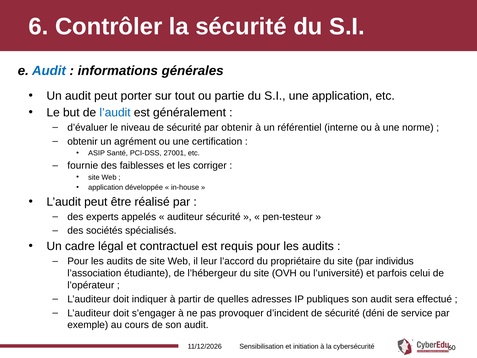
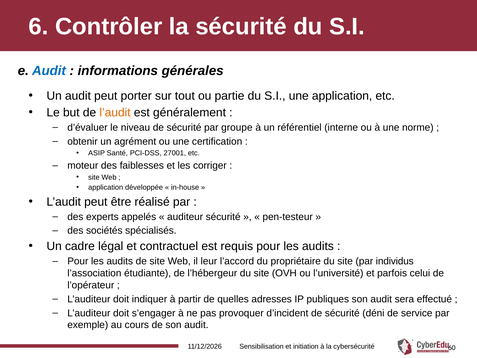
l’audit colour: blue -> orange (115, 113)
par obtenir: obtenir -> groupe (237, 128)
fournie: fournie -> moteur (83, 166)
